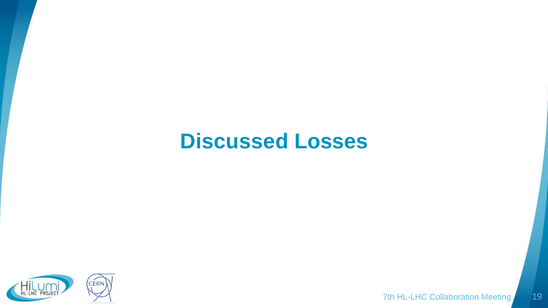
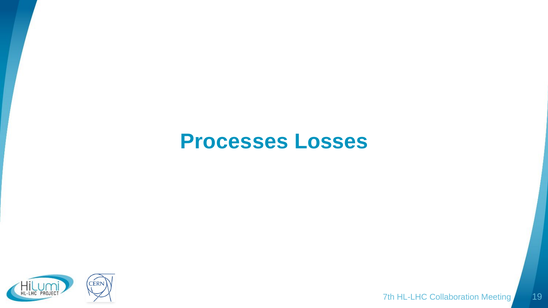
Discussed: Discussed -> Processes (234, 142)
